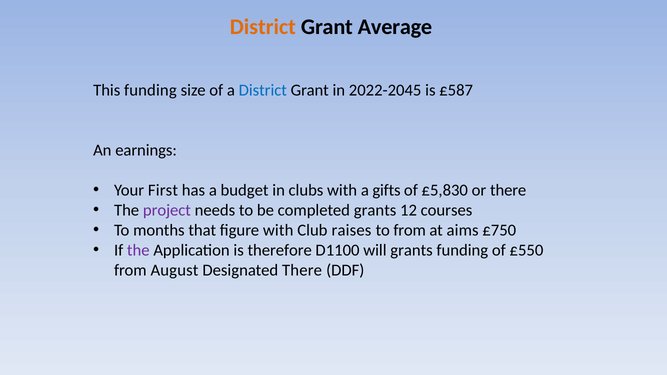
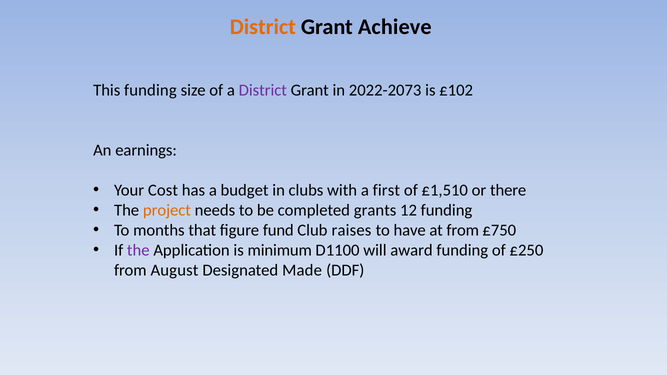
Average: Average -> Achieve (395, 27)
District colour: blue -> purple (263, 90)
2022-2045: 2022-2045 -> 2022-2073 (385, 90)
£587: £587 -> £102 (456, 90)
First: First -> Cost (163, 190)
gifts: gifts -> first (386, 190)
£5,830: £5,830 -> £1,510 (445, 190)
project colour: purple -> orange (167, 210)
12 courses: courses -> funding (447, 210)
figure with: with -> fund (278, 230)
to from: from -> have (410, 230)
at aims: aims -> from (463, 230)
therefore: therefore -> minimum (280, 250)
will grants: grants -> award (412, 250)
£550: £550 -> £250 (526, 250)
Designated There: There -> Made (302, 270)
